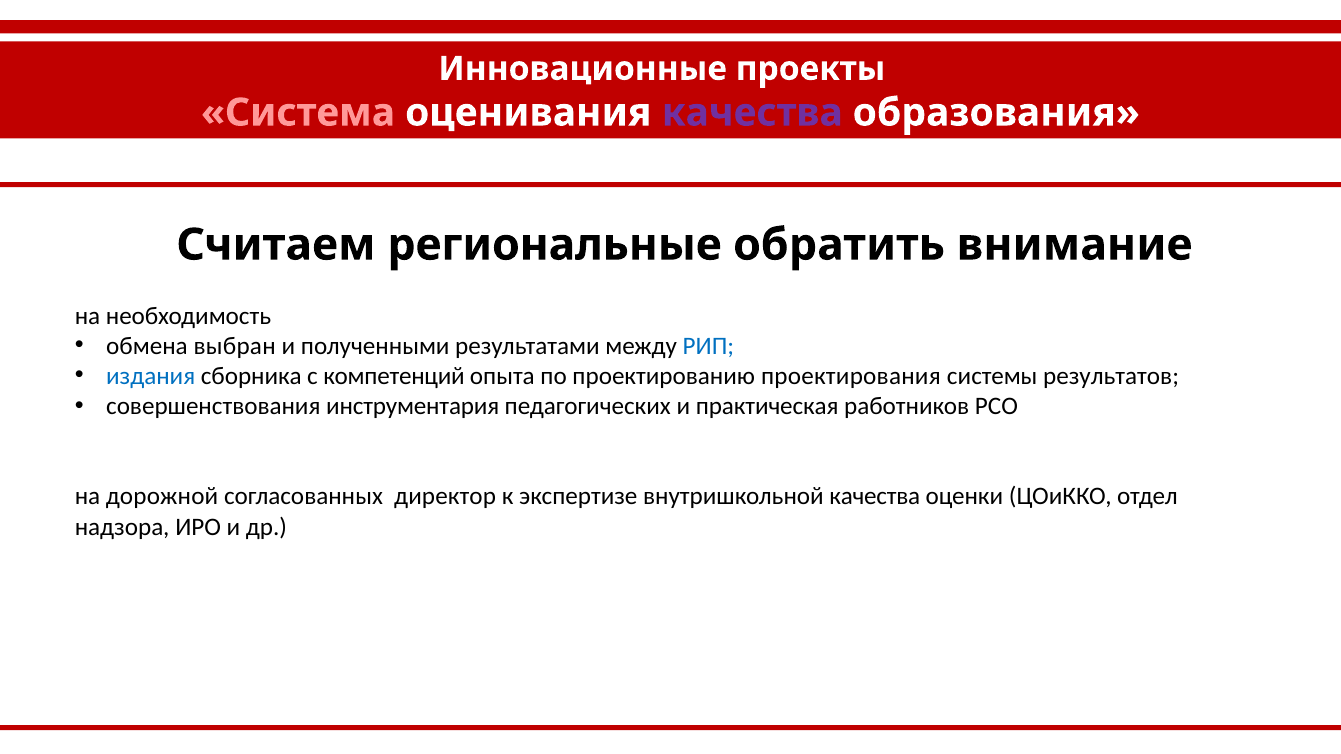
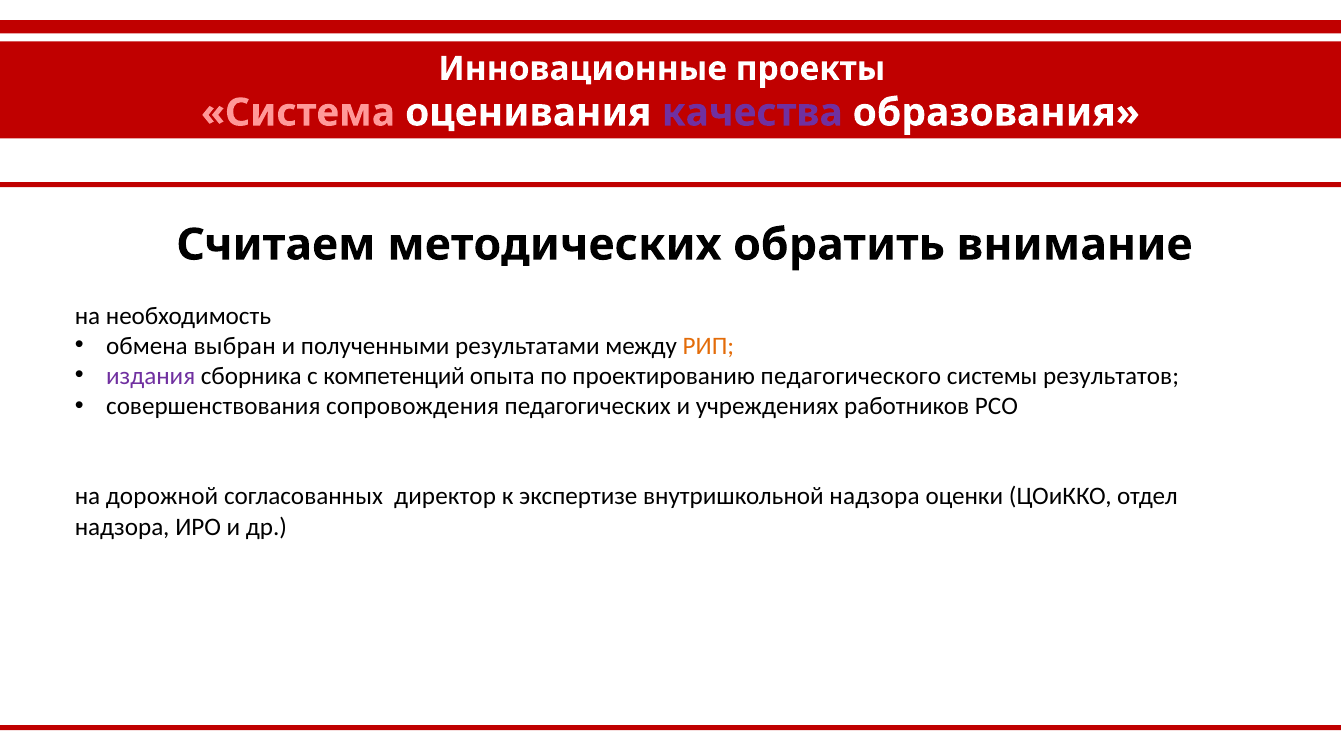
региональные: региональные -> методических (554, 245)
РИП colour: blue -> orange (708, 346)
издания colour: blue -> purple (151, 376)
проектирования: проектирования -> педагогического (851, 376)
инструментария: инструментария -> сопровождения (413, 406)
практическая: практическая -> учреждениях (767, 406)
внутришкольной качества: качества -> надзора (875, 497)
